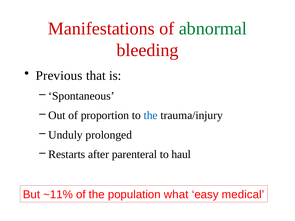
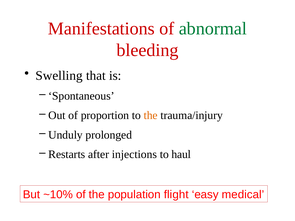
Previous: Previous -> Swelling (59, 76)
the colour: blue -> orange (151, 115)
parenteral: parenteral -> injections (134, 155)
~11%: ~11% -> ~10% (58, 195)
what: what -> flight (176, 195)
